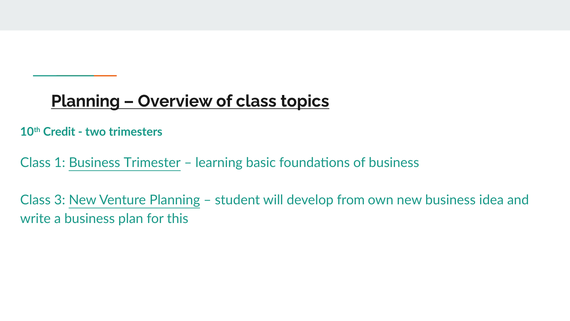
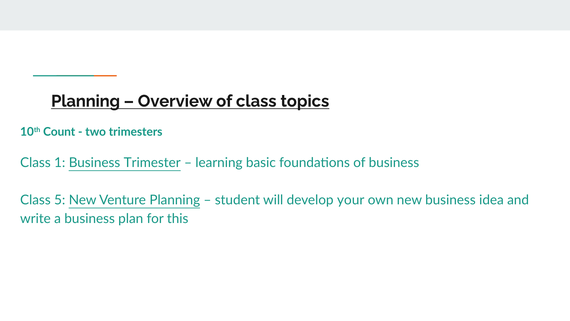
Credit: Credit -> Count (59, 132)
3: 3 -> 5 (60, 200)
from: from -> your (351, 200)
